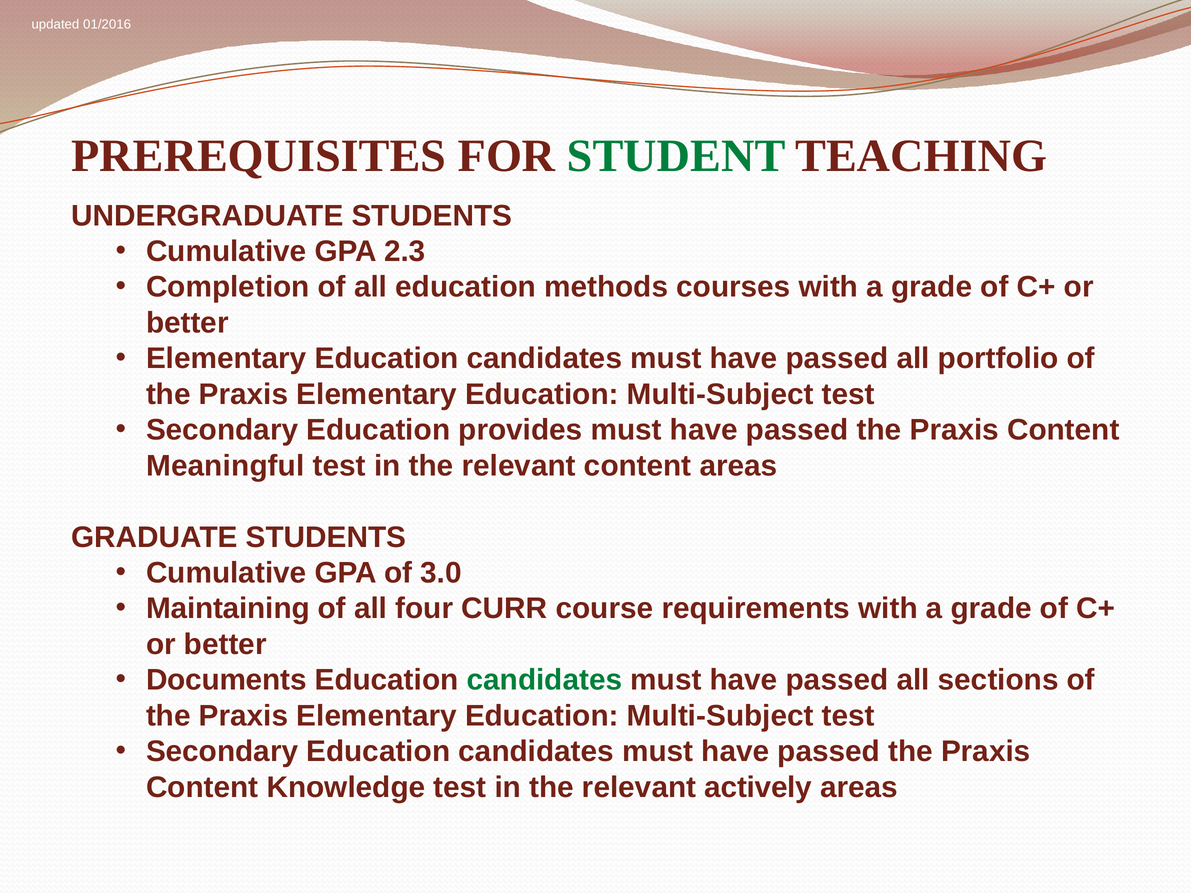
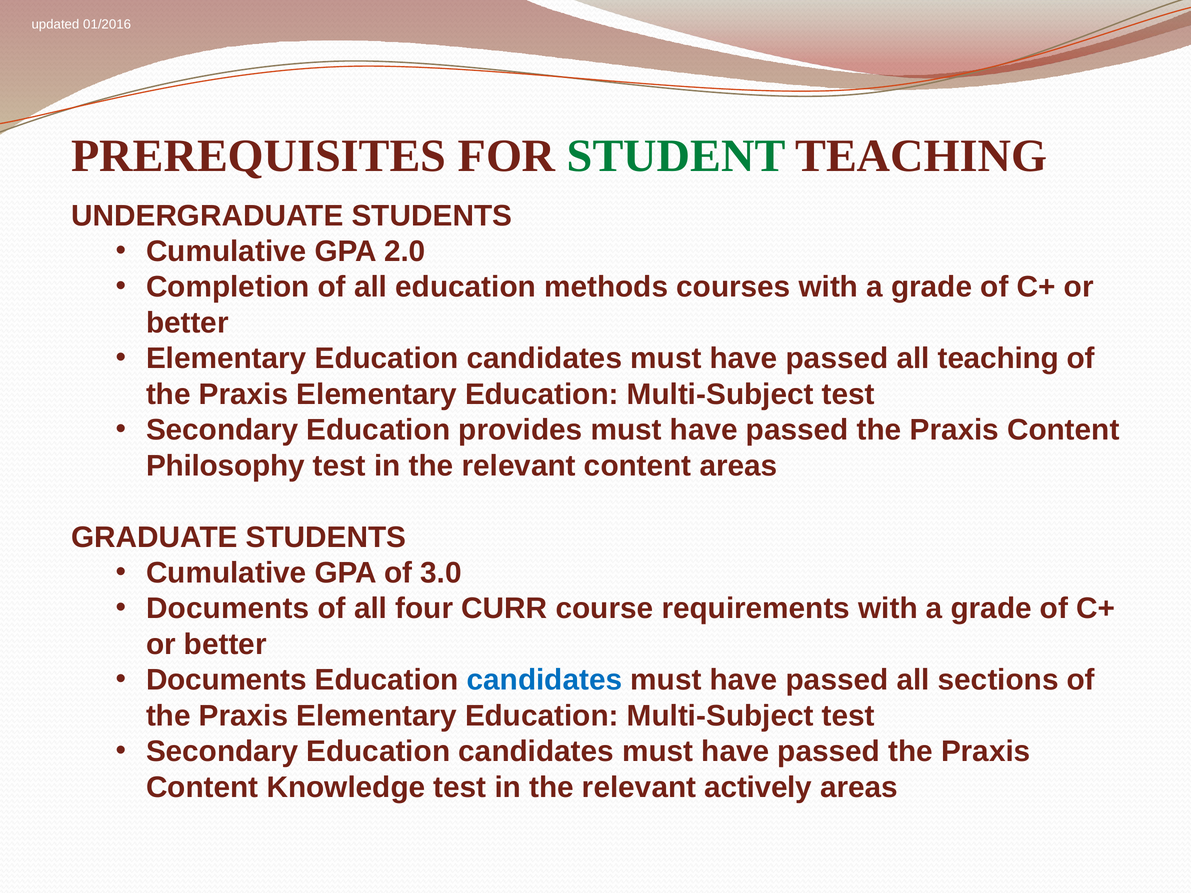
2.3: 2.3 -> 2.0 (405, 251)
all portfolio: portfolio -> teaching (998, 359)
Meaningful: Meaningful -> Philosophy (225, 466)
Maintaining: Maintaining -> Documents (228, 609)
candidates colour: green -> blue (544, 680)
